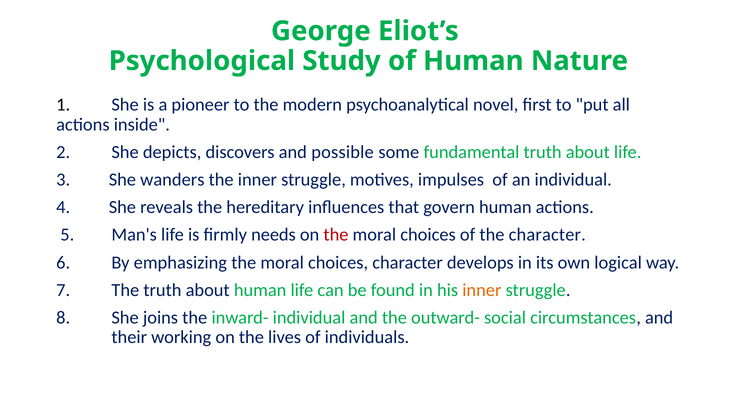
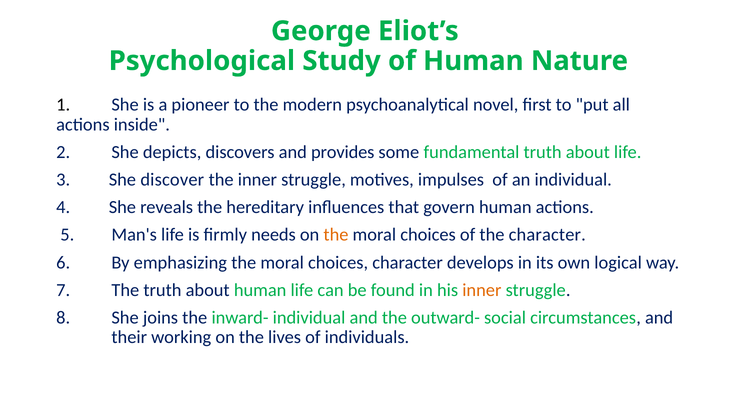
possible: possible -> provides (343, 152)
wanders: wanders -> discover (172, 180)
the colour: red -> orange (336, 235)
